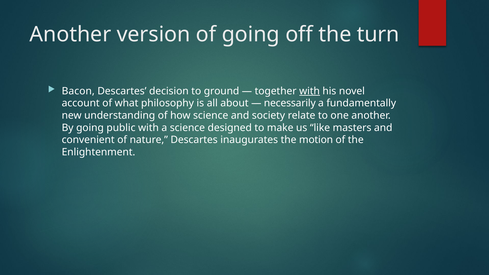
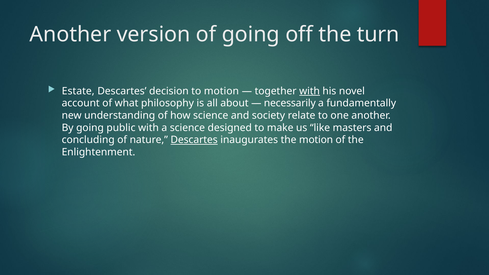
Bacon: Bacon -> Estate (78, 91)
to ground: ground -> motion (221, 91)
convenient: convenient -> concluding (88, 140)
Descartes underline: none -> present (194, 140)
